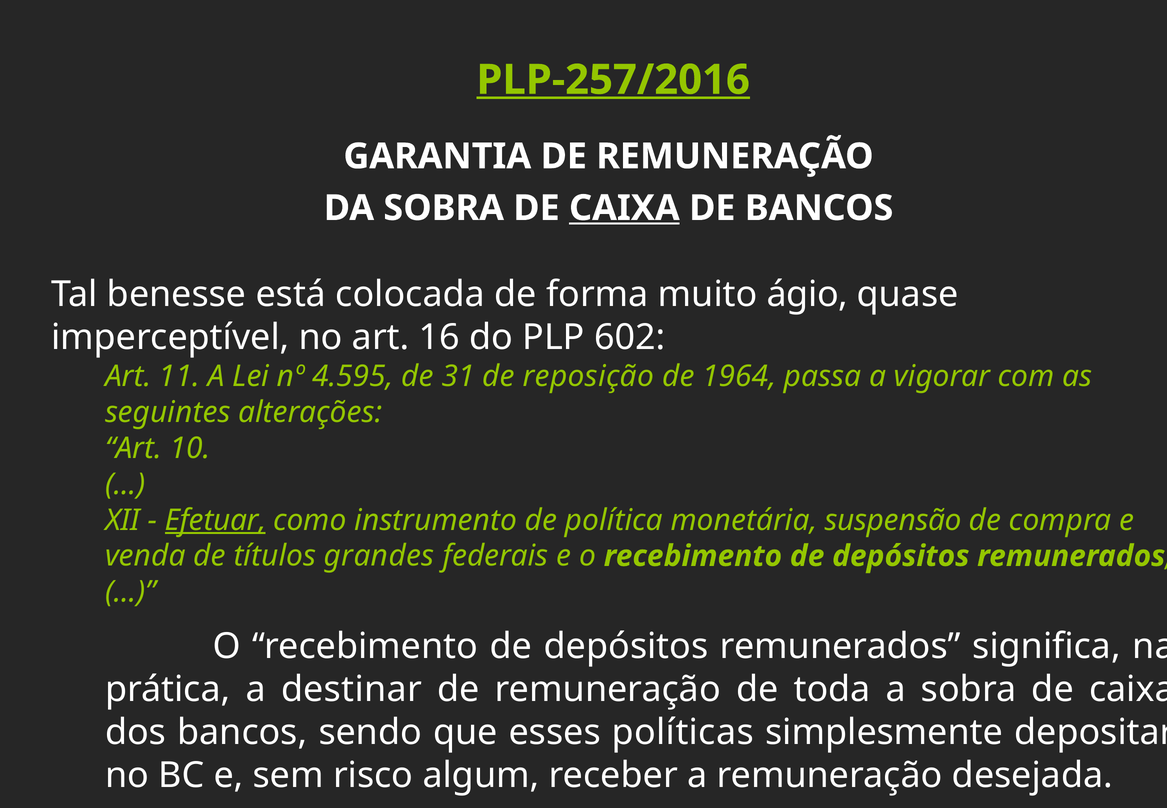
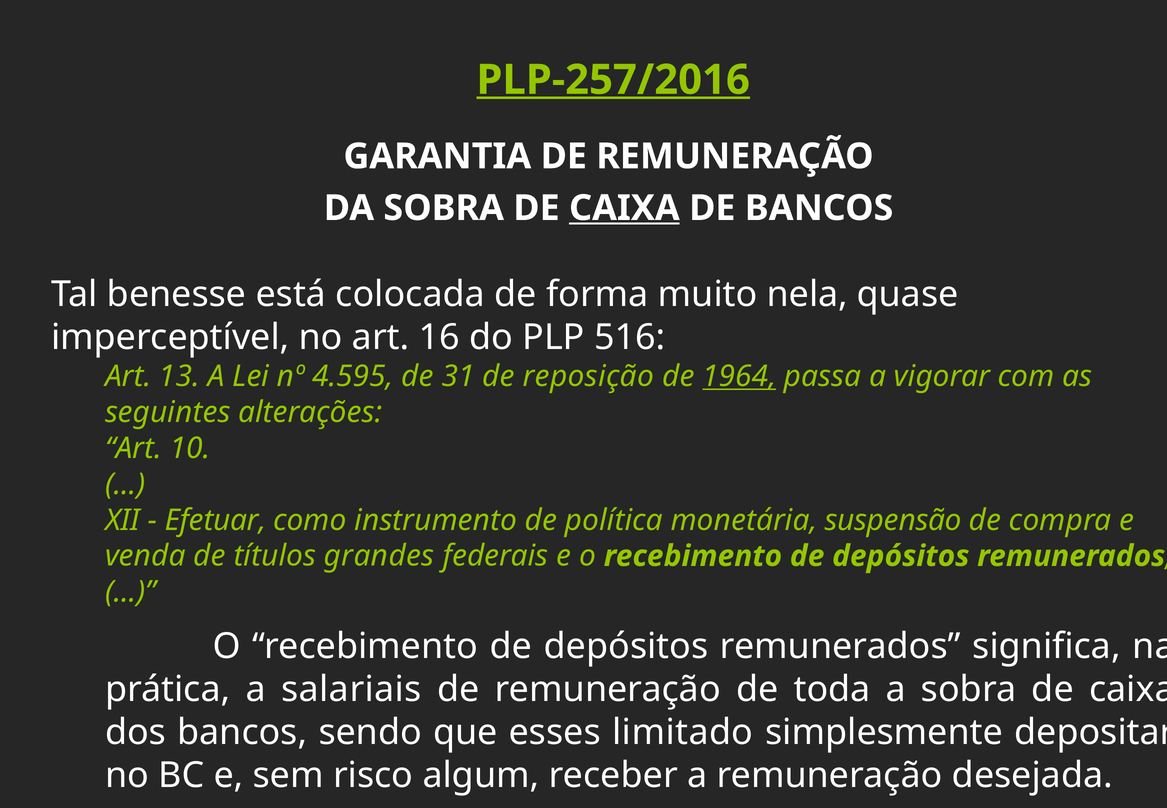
ágio: ágio -> nela (807, 294)
602: 602 -> 516 (630, 337)
11: 11 -> 13 (179, 376)
1964 underline: none -> present (739, 376)
Efetuar underline: present -> none (215, 520)
destinar: destinar -> salariais (351, 689)
políticas: políticas -> limitado (683, 732)
